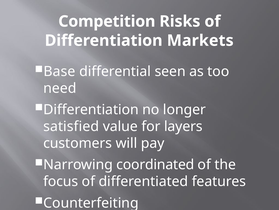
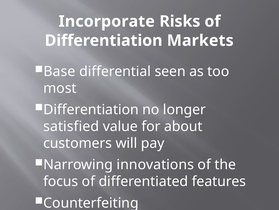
Competition: Competition -> Incorporate (107, 21)
need: need -> most (60, 88)
layers: layers -> about (183, 126)
coordinated: coordinated -> innovations (155, 164)
